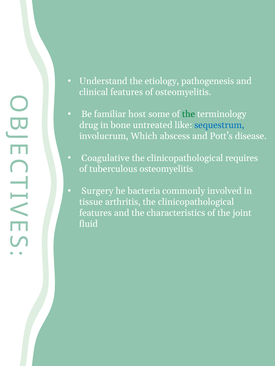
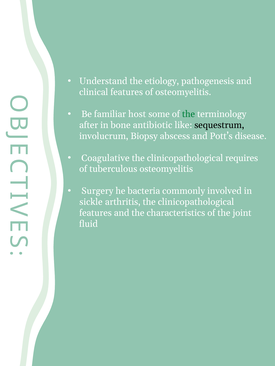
drug: drug -> after (89, 125)
untreated: untreated -> antibiotic (153, 125)
sequestrum colour: blue -> black (219, 125)
Which: Which -> Biopsy (144, 136)
tissue: tissue -> sickle (91, 202)
